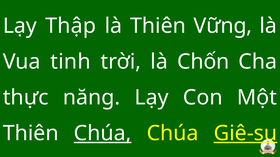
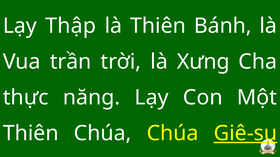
Vững: Vững -> Bánh (223, 26)
tinh: tinh -> trần (71, 62)
Chốn: Chốn -> Xưng (203, 62)
Chúa underline: present -> none (103, 134)
